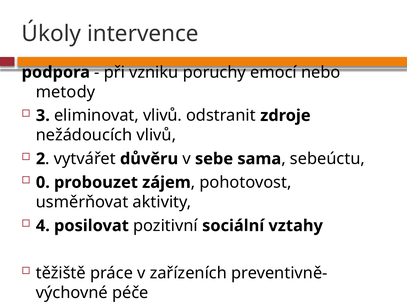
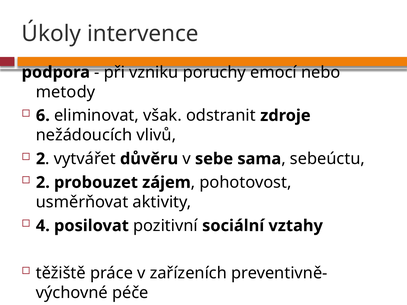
3: 3 -> 6 (43, 116)
eliminovat vlivů: vlivů -> však (162, 116)
0: 0 -> 2 (43, 183)
